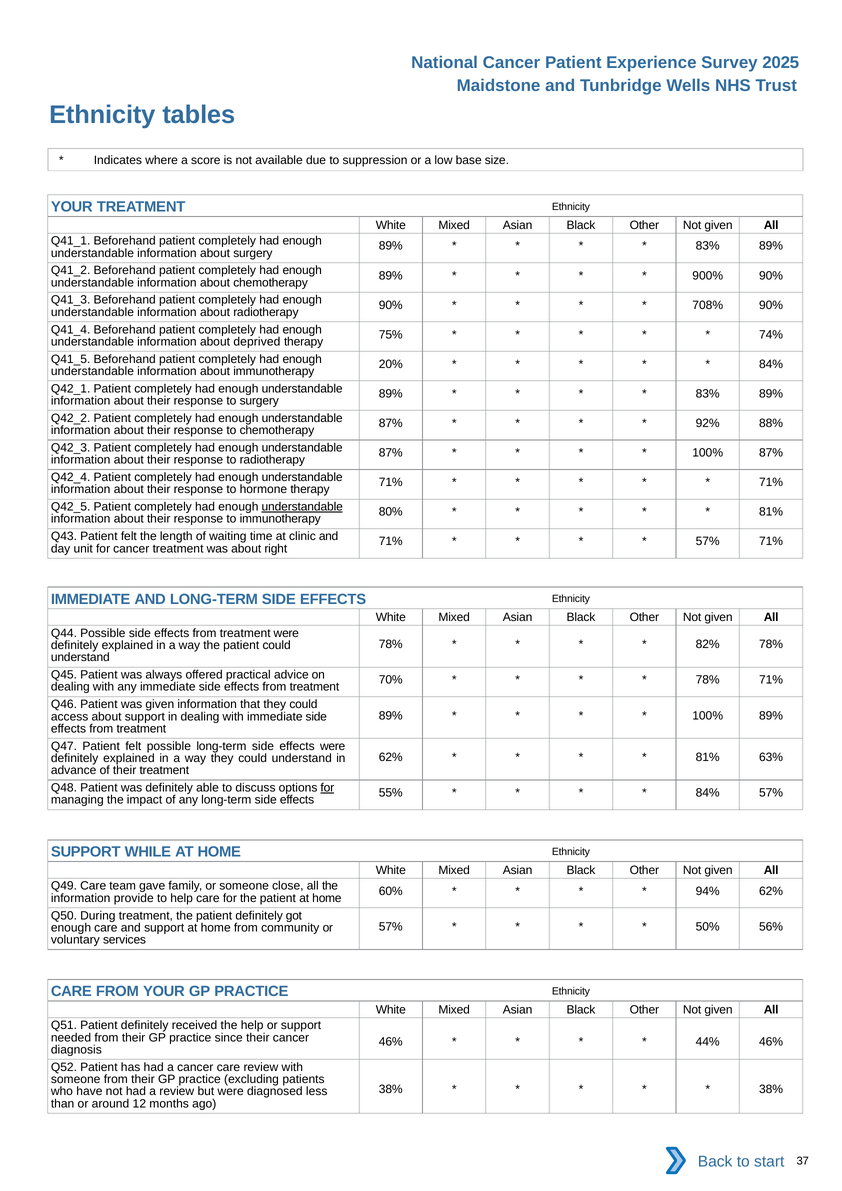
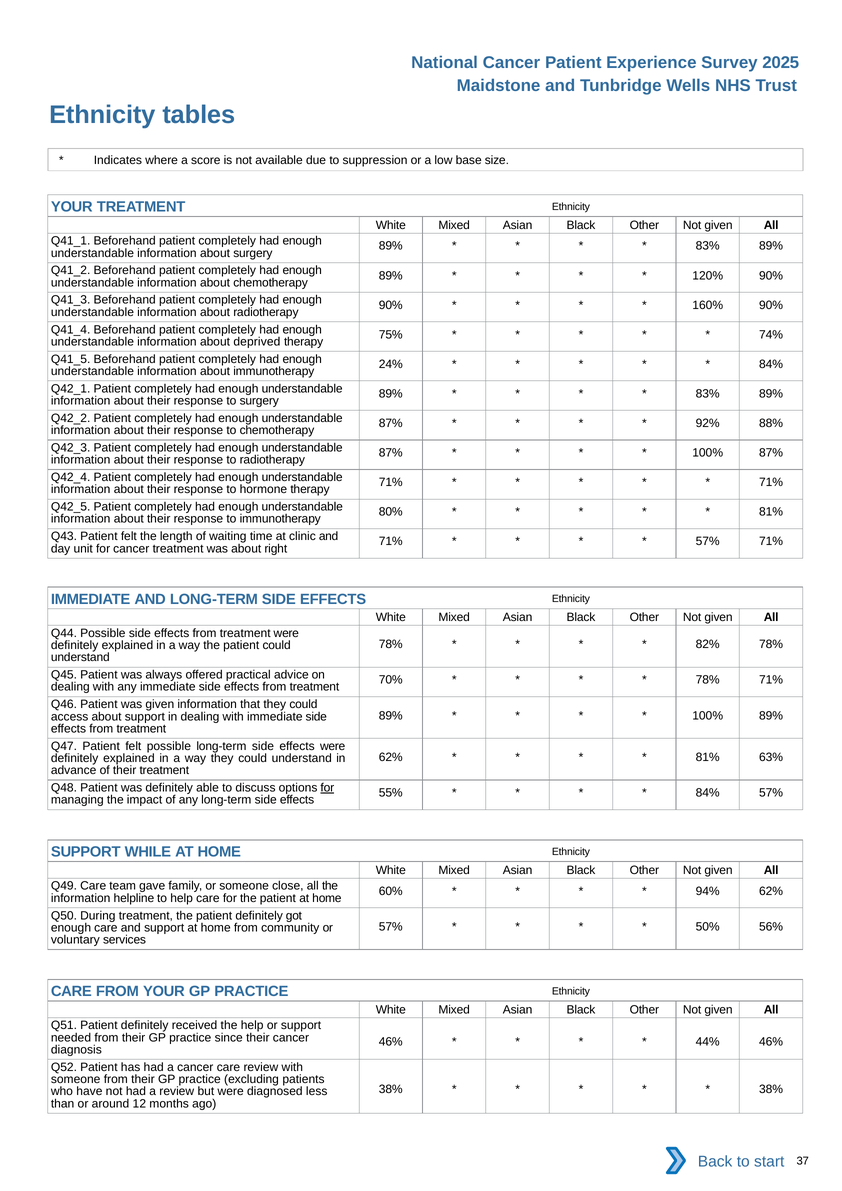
900%: 900% -> 120% (708, 276)
708%: 708% -> 160% (708, 305)
20%: 20% -> 24% (391, 364)
understandable underline: present -> none (302, 507)
provide: provide -> helpline (134, 899)
